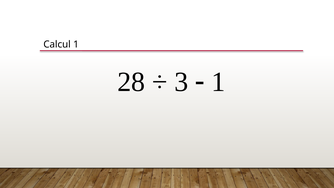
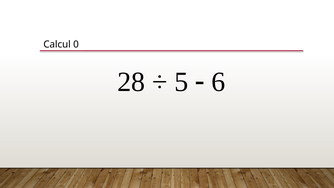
Calcul 1: 1 -> 0 (76, 44)
3: 3 -> 5 (181, 82)
1: 1 -> 6 (218, 82)
